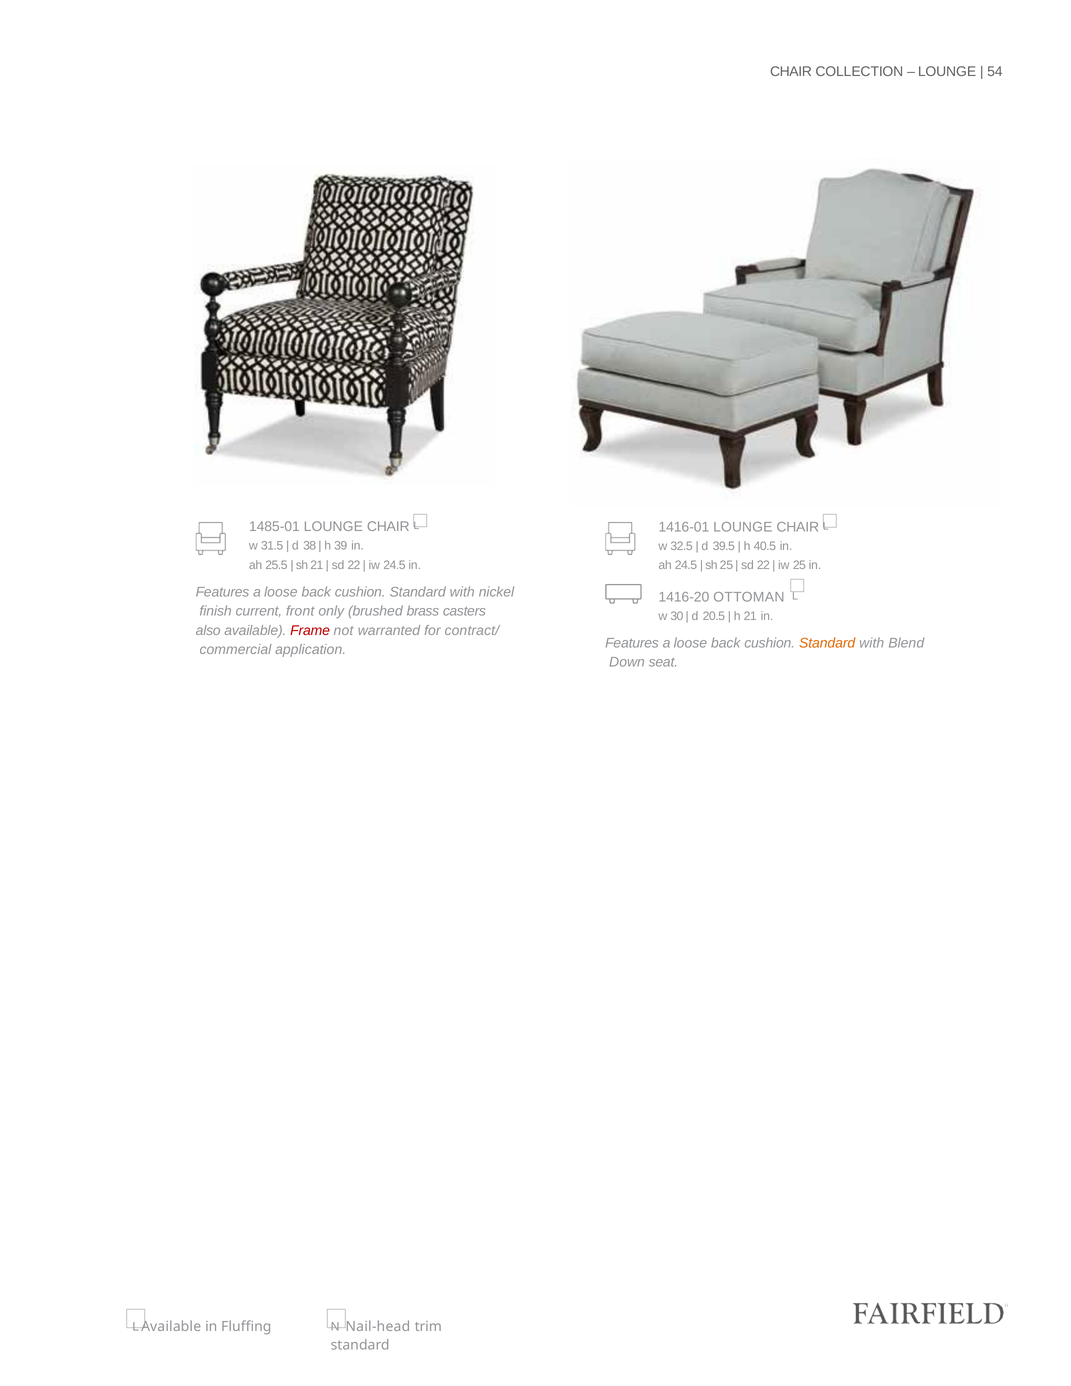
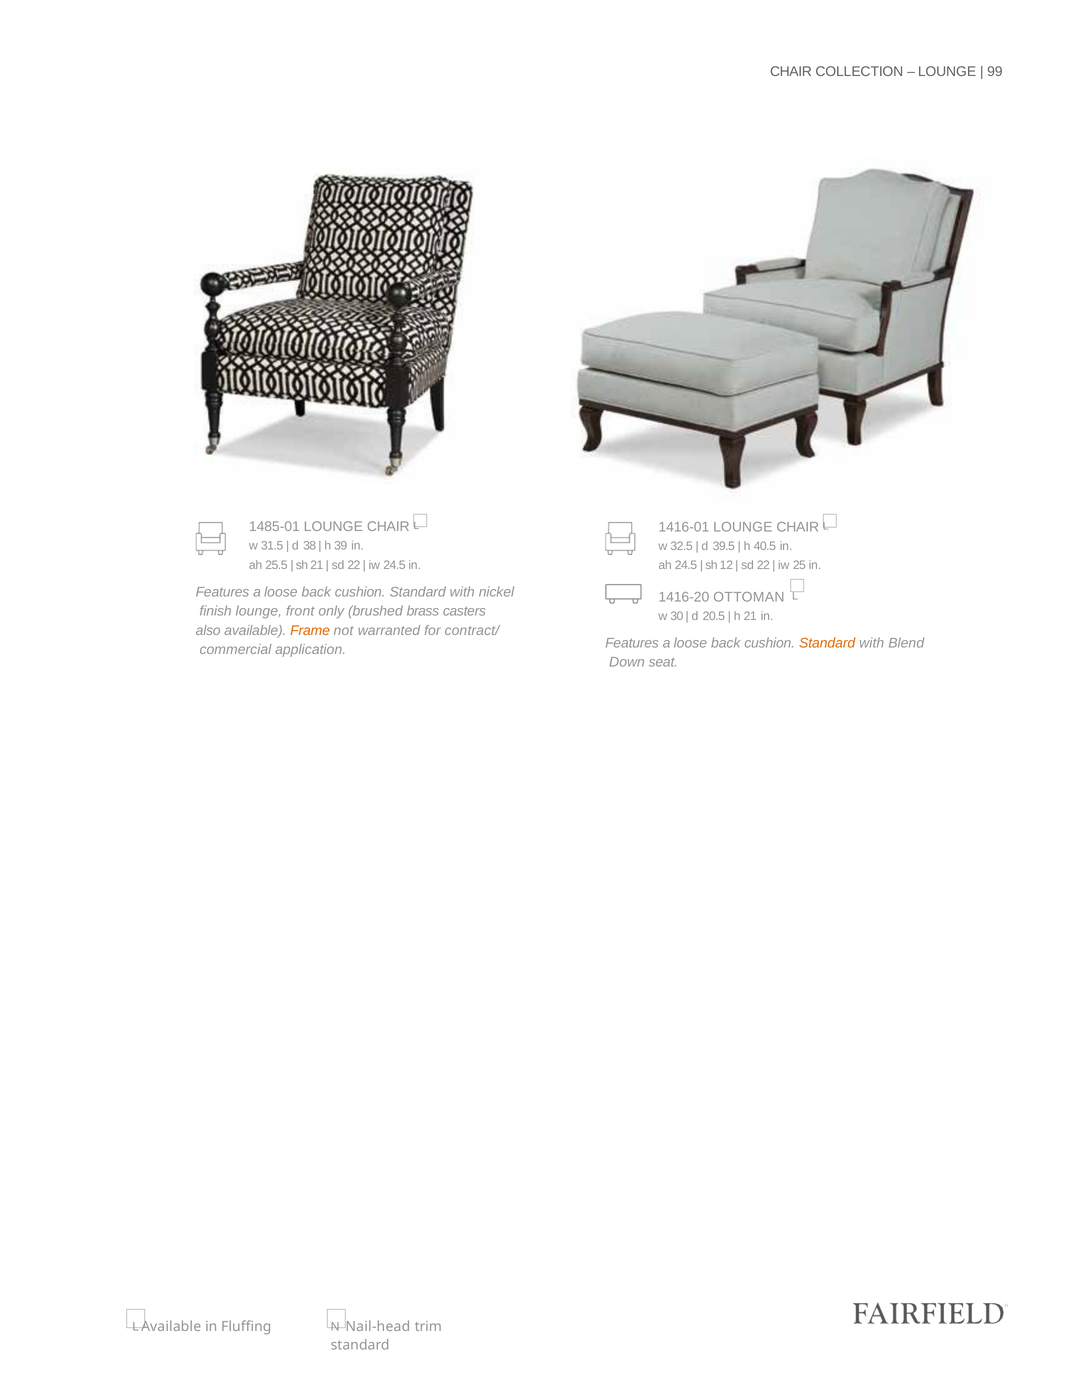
54: 54 -> 99 (995, 72)
sh 25: 25 -> 12 (726, 565)
finish current: current -> lounge (259, 611)
Frame colour: red -> orange (310, 630)
